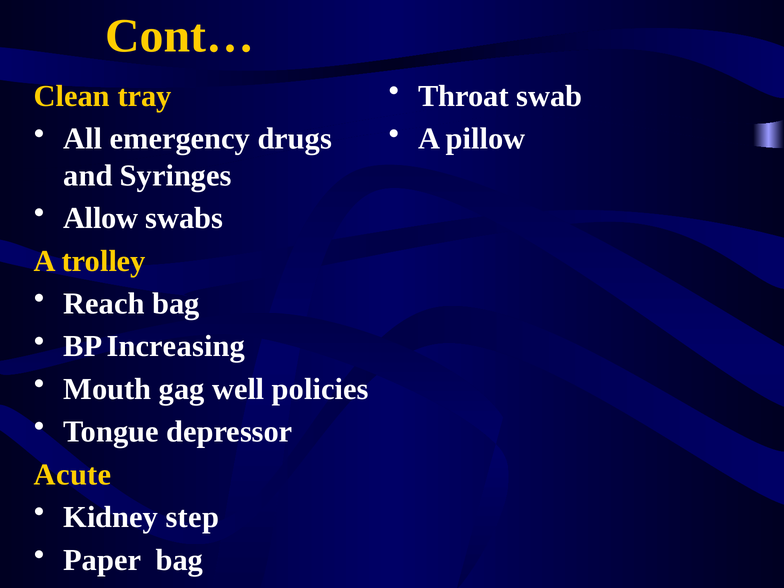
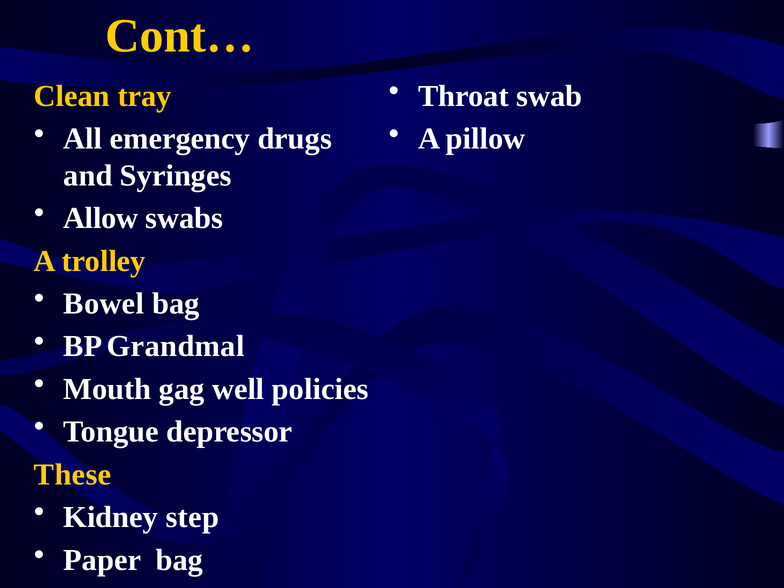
Reach: Reach -> Bowel (104, 304)
Increasing: Increasing -> Grandmal (176, 346)
Acute: Acute -> These (73, 475)
